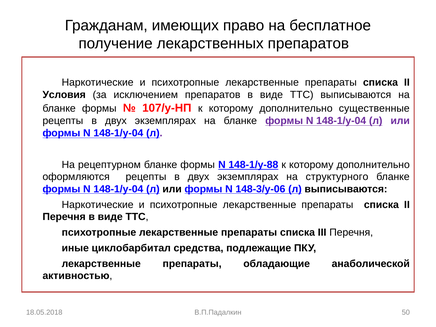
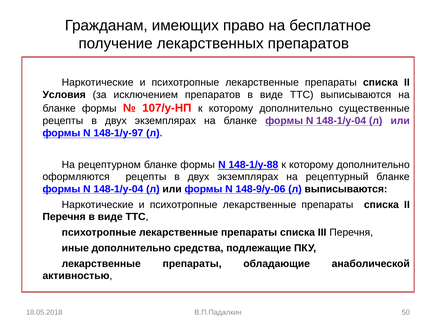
148-1/у-04: 148-1/у-04 -> 148-1/у-97 (118, 133)
структурного: структурного -> рецептурный (337, 177)
148-3/у-06: 148-3/у-06 -> 148-9/у-06 (260, 189)
иные циклобарбитал: циклобарбитал -> дополнительно (131, 248)
